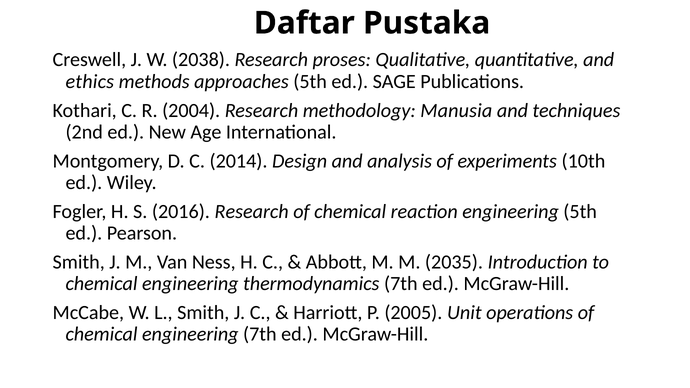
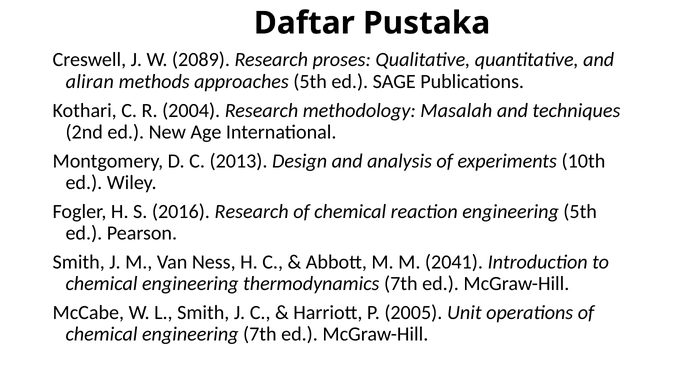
2038: 2038 -> 2089 (201, 60)
ethics: ethics -> aliran (90, 82)
Manusia: Manusia -> Masalah (456, 110)
2014: 2014 -> 2013 (239, 161)
2035: 2035 -> 2041 (454, 262)
